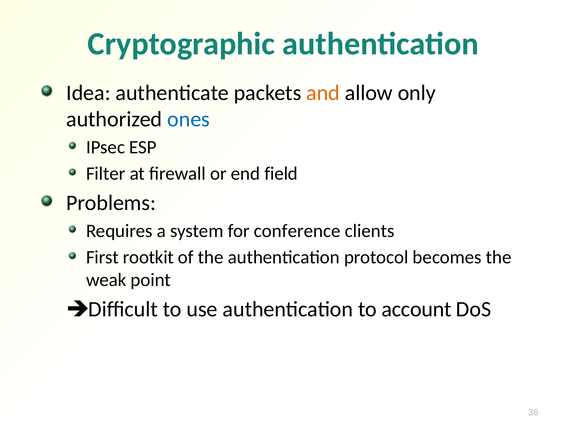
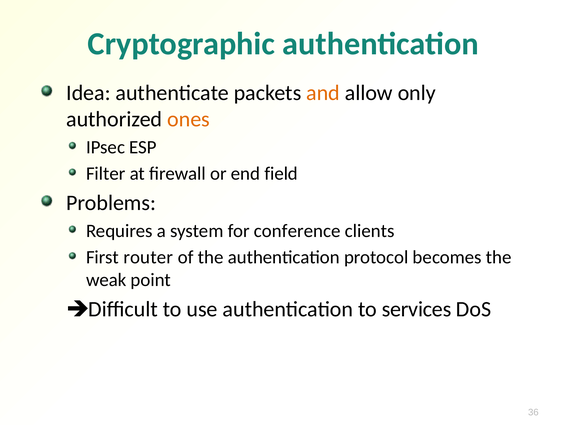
ones colour: blue -> orange (189, 119)
rootkit: rootkit -> router (148, 258)
account: account -> services (417, 309)
